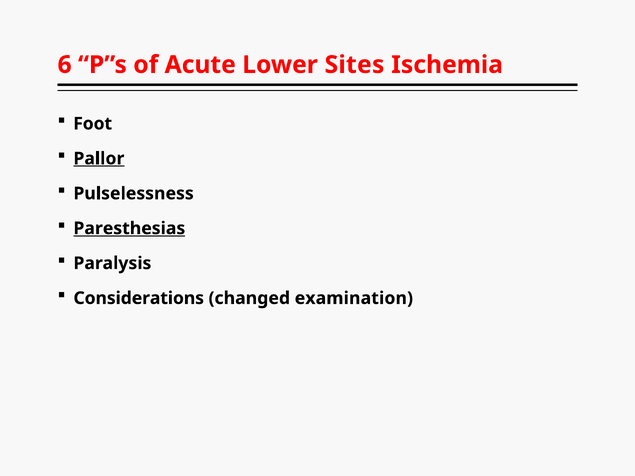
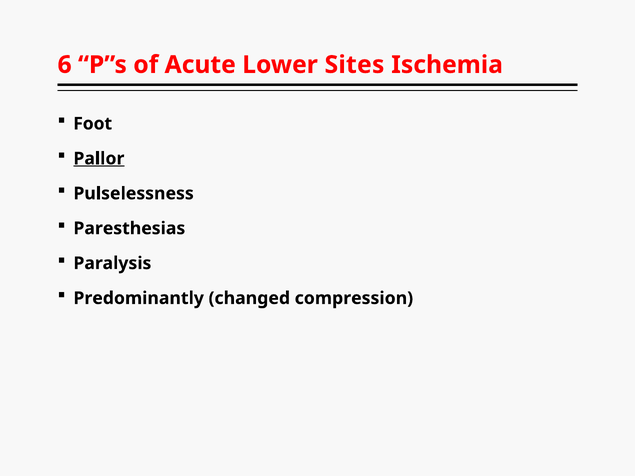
Paresthesias underline: present -> none (129, 229)
Considerations: Considerations -> Predominantly (139, 298)
examination: examination -> compression (354, 298)
